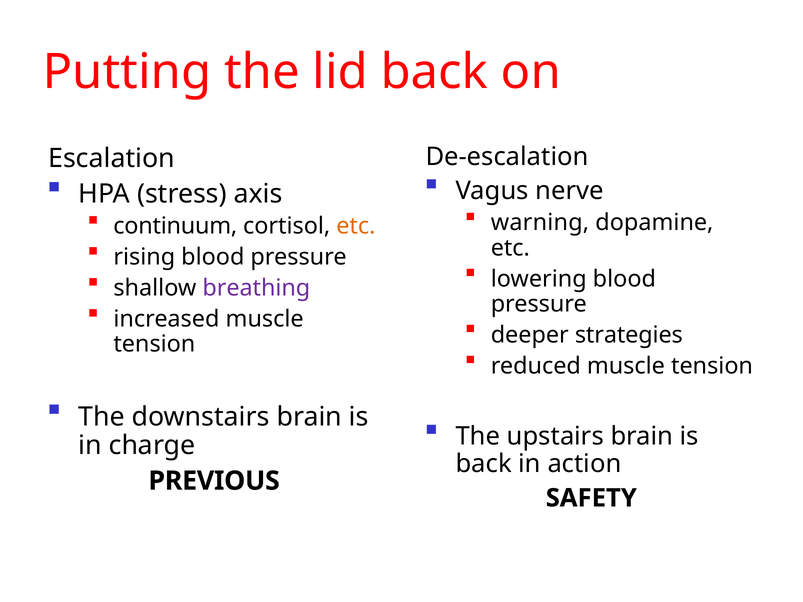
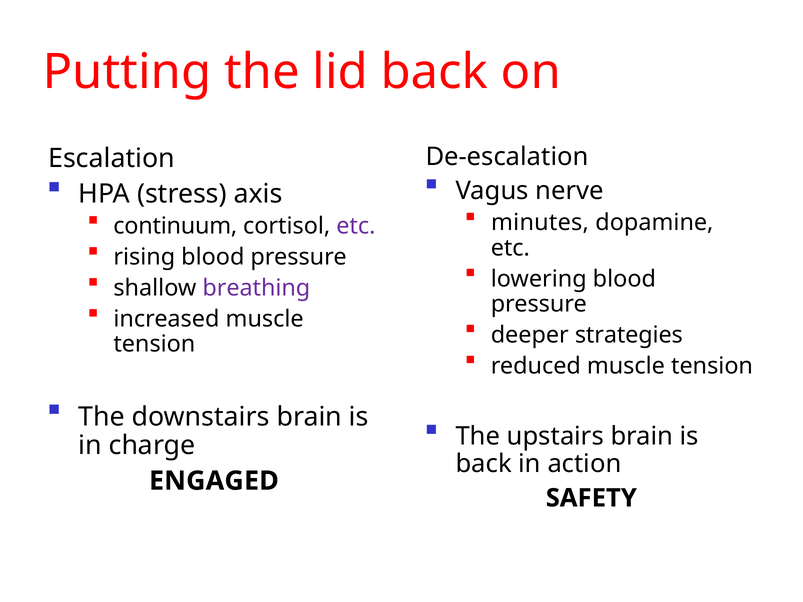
warning: warning -> minutes (540, 223)
etc colour: orange -> purple (356, 226)
PREVIOUS: PREVIOUS -> ENGAGED (214, 481)
